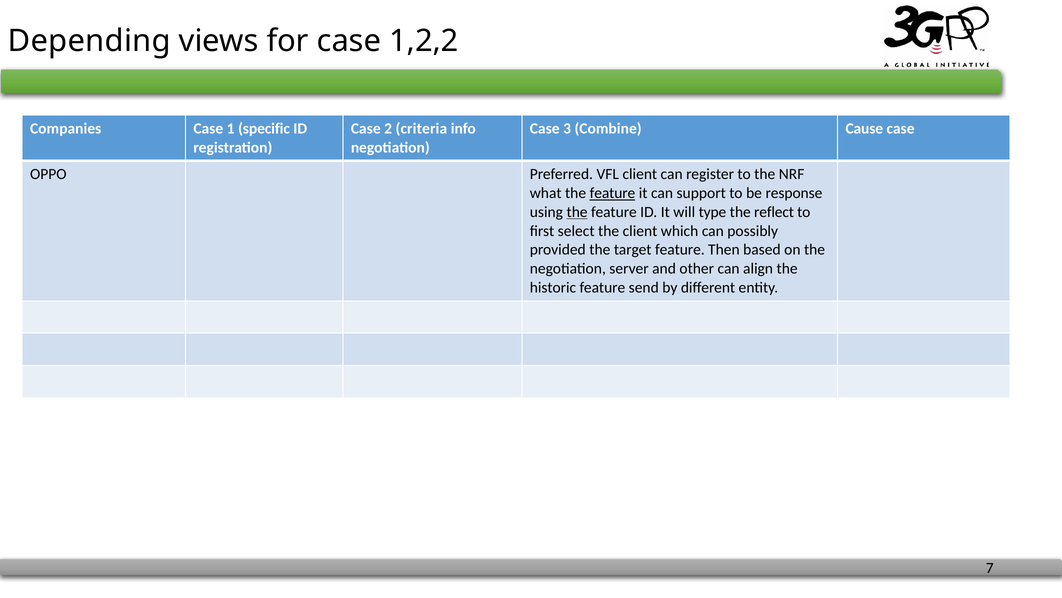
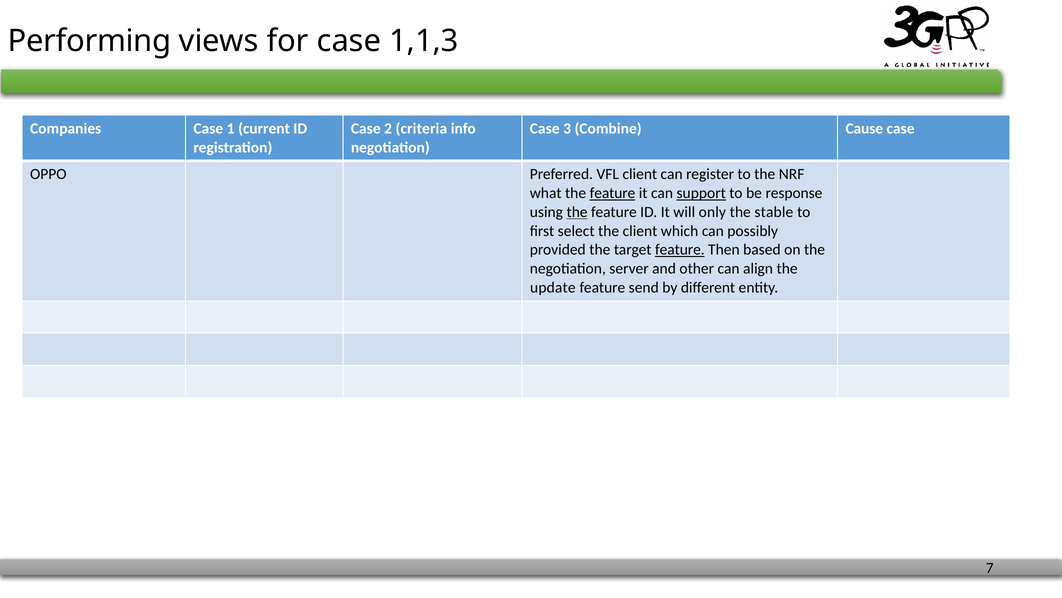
Depending: Depending -> Performing (90, 41)
1,2,2: 1,2,2 -> 1,1,3 (424, 41)
specific: specific -> current (264, 128)
support underline: none -> present (701, 193)
type: type -> only (712, 212)
reflect: reflect -> stable (774, 212)
feature underline: none -> present (680, 250)
historic: historic -> update (553, 287)
